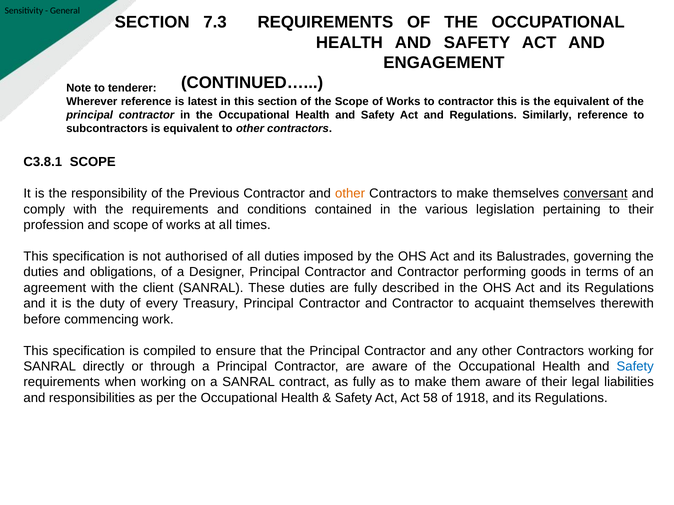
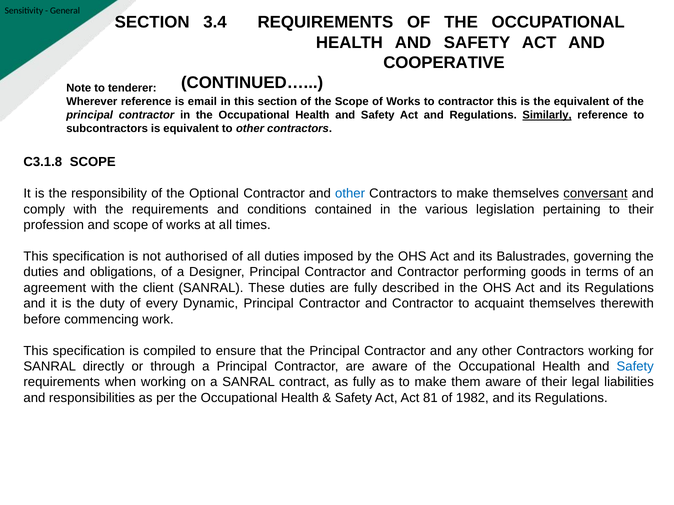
7.3: 7.3 -> 3.4 (215, 22)
ENGAGEMENT: ENGAGEMENT -> COOPERATIVE (444, 63)
latest: latest -> email (202, 102)
Similarly underline: none -> present (547, 115)
C3.8.1: C3.8.1 -> C3.1.8 (43, 162)
Previous: Previous -> Optional (214, 194)
other colour: orange -> blue (350, 194)
Treasury: Treasury -> Dynamic (211, 304)
58: 58 -> 81 (430, 398)
1918: 1918 -> 1982 (472, 398)
